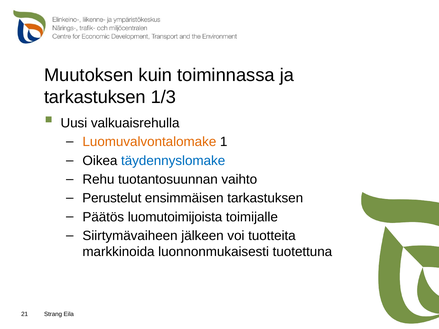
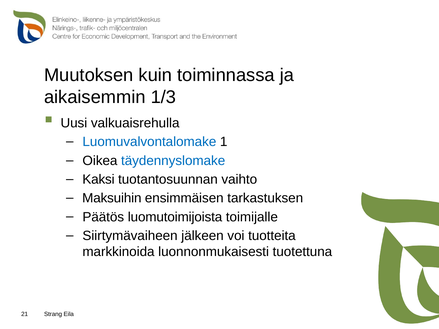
tarkastuksen: tarkastuksen -> aikaisemmin (95, 97)
Luomuvalvontalomake colour: orange -> blue (149, 142)
Rehu: Rehu -> Kaksi (99, 180)
Perustelut: Perustelut -> Maksuihin (112, 198)
